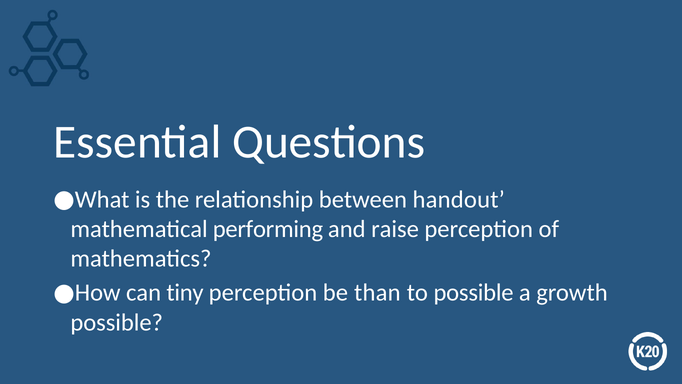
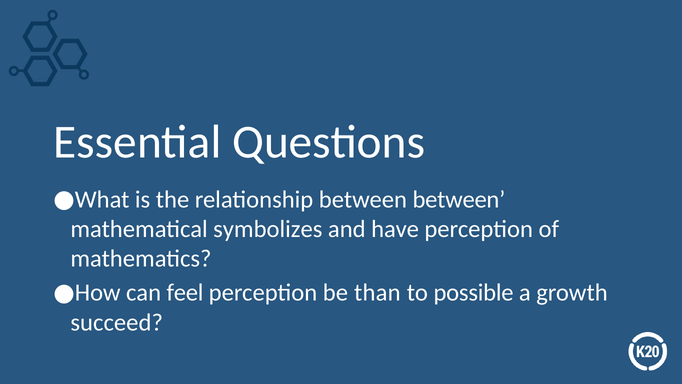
between handout: handout -> between (459, 199)
performing: performing -> symbolizes (268, 229)
raise: raise -> have (395, 229)
tiny: tiny -> feel (185, 293)
possible: possible -> succeed (117, 322)
